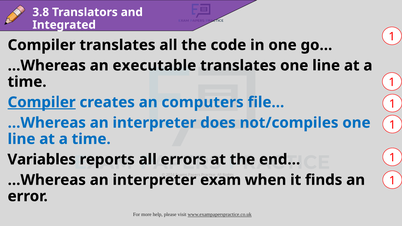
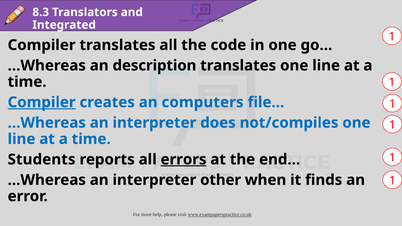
3.8: 3.8 -> 8.3 (41, 12)
executable: executable -> description (154, 66)
Variables: Variables -> Students (42, 160)
errors underline: none -> present (184, 160)
exam: exam -> other (221, 180)
